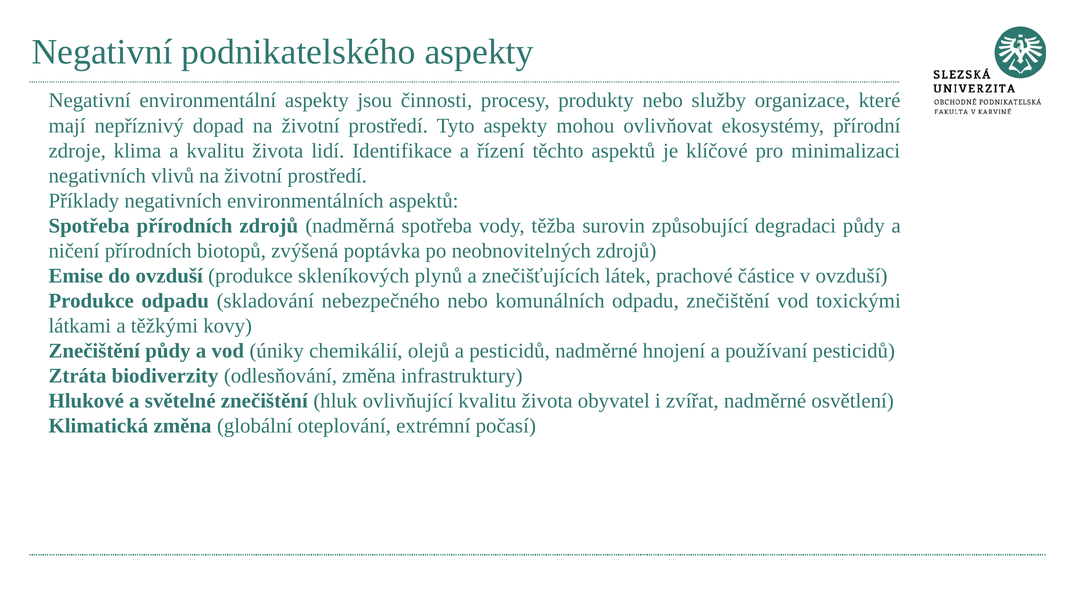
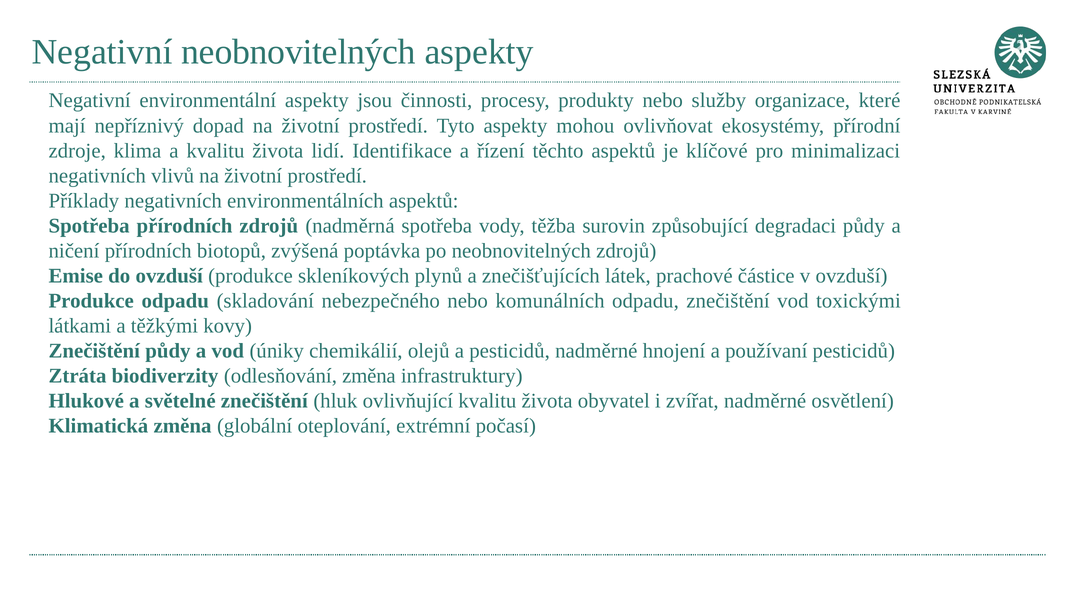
Negativní podnikatelského: podnikatelského -> neobnovitelných (299, 52)
